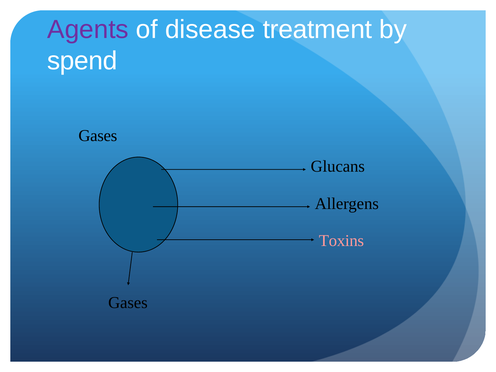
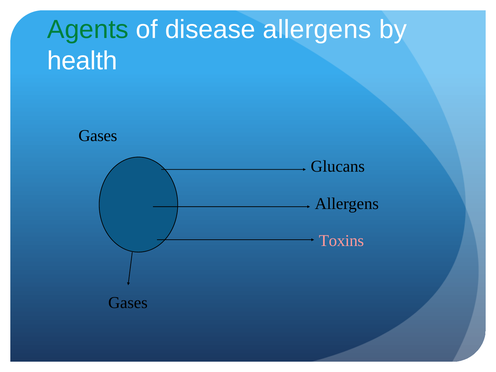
Agents colour: purple -> green (88, 30)
disease treatment: treatment -> allergens (317, 30)
spend: spend -> health (82, 61)
